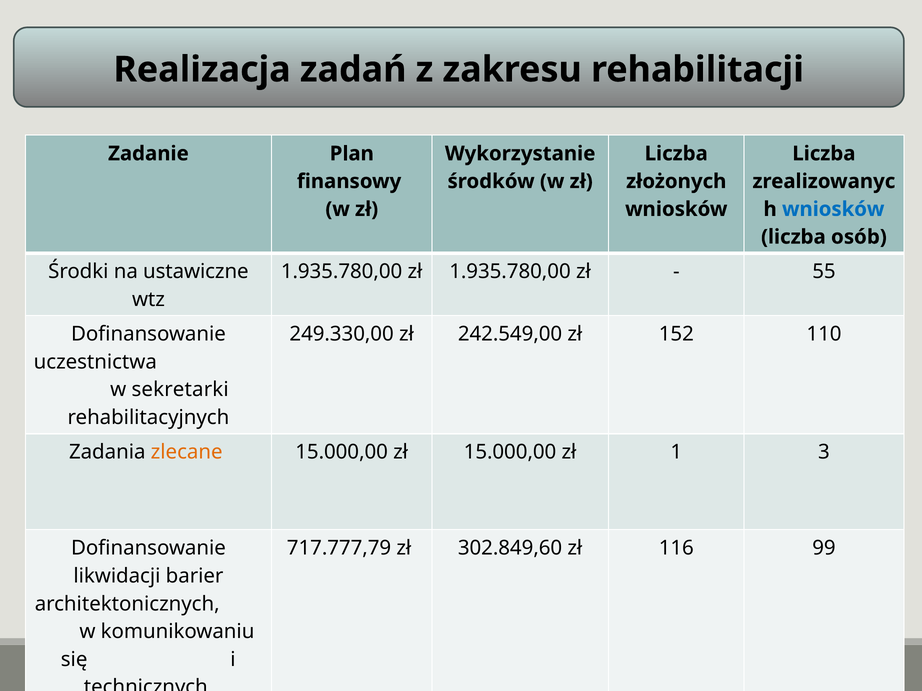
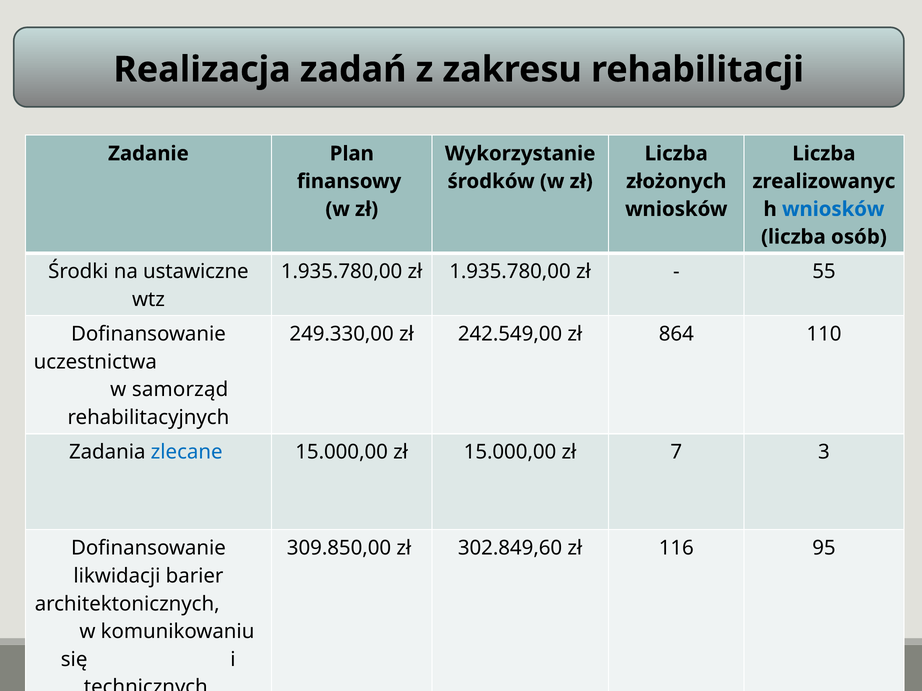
152: 152 -> 864 (676, 334)
sekretarki: sekretarki -> samorząd (180, 390)
zlecane colour: orange -> blue (187, 453)
1: 1 -> 7 (676, 453)
717.777,79: 717.777,79 -> 309.850,00 (339, 549)
99: 99 -> 95 (824, 549)
